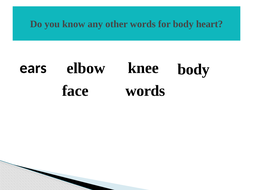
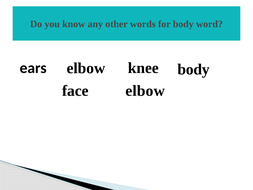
heart: heart -> word (209, 24)
words: words -> elbow (145, 91)
